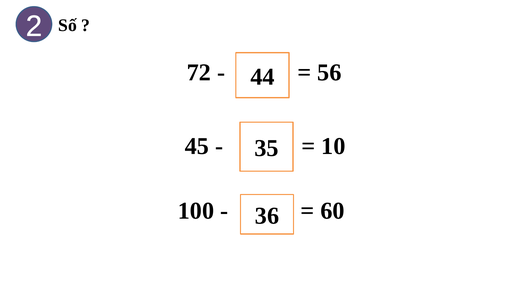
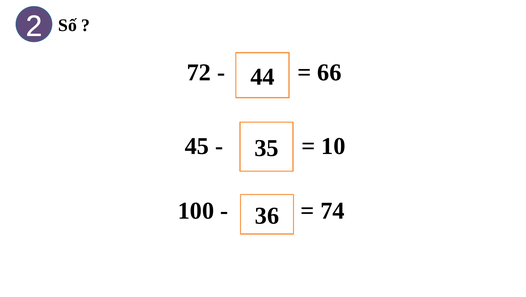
56: 56 -> 66 (329, 73)
60: 60 -> 74 (332, 211)
